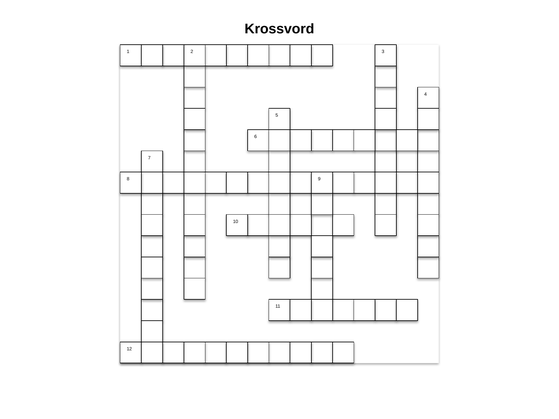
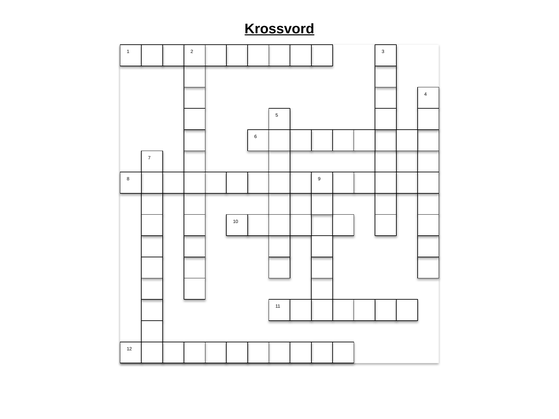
Krossvord underline: none -> present (279, 29)
